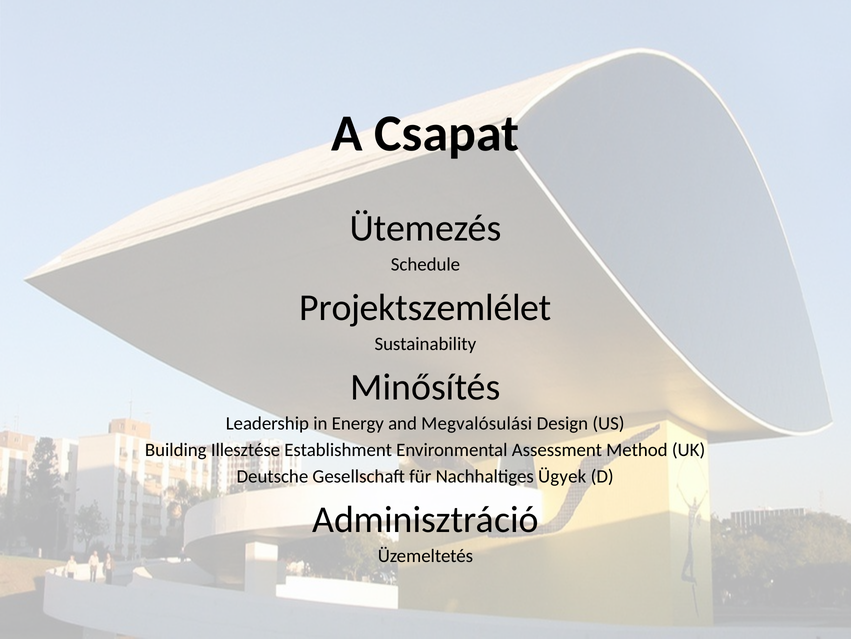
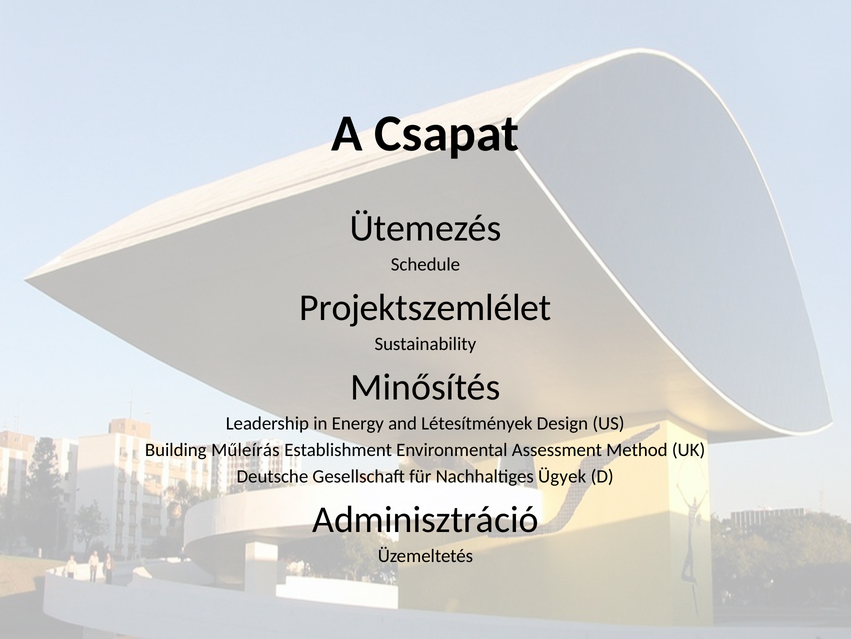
Megvalósulási: Megvalósulási -> Létesítmények (477, 423)
Illesztése: Illesztése -> Műleírás (245, 450)
